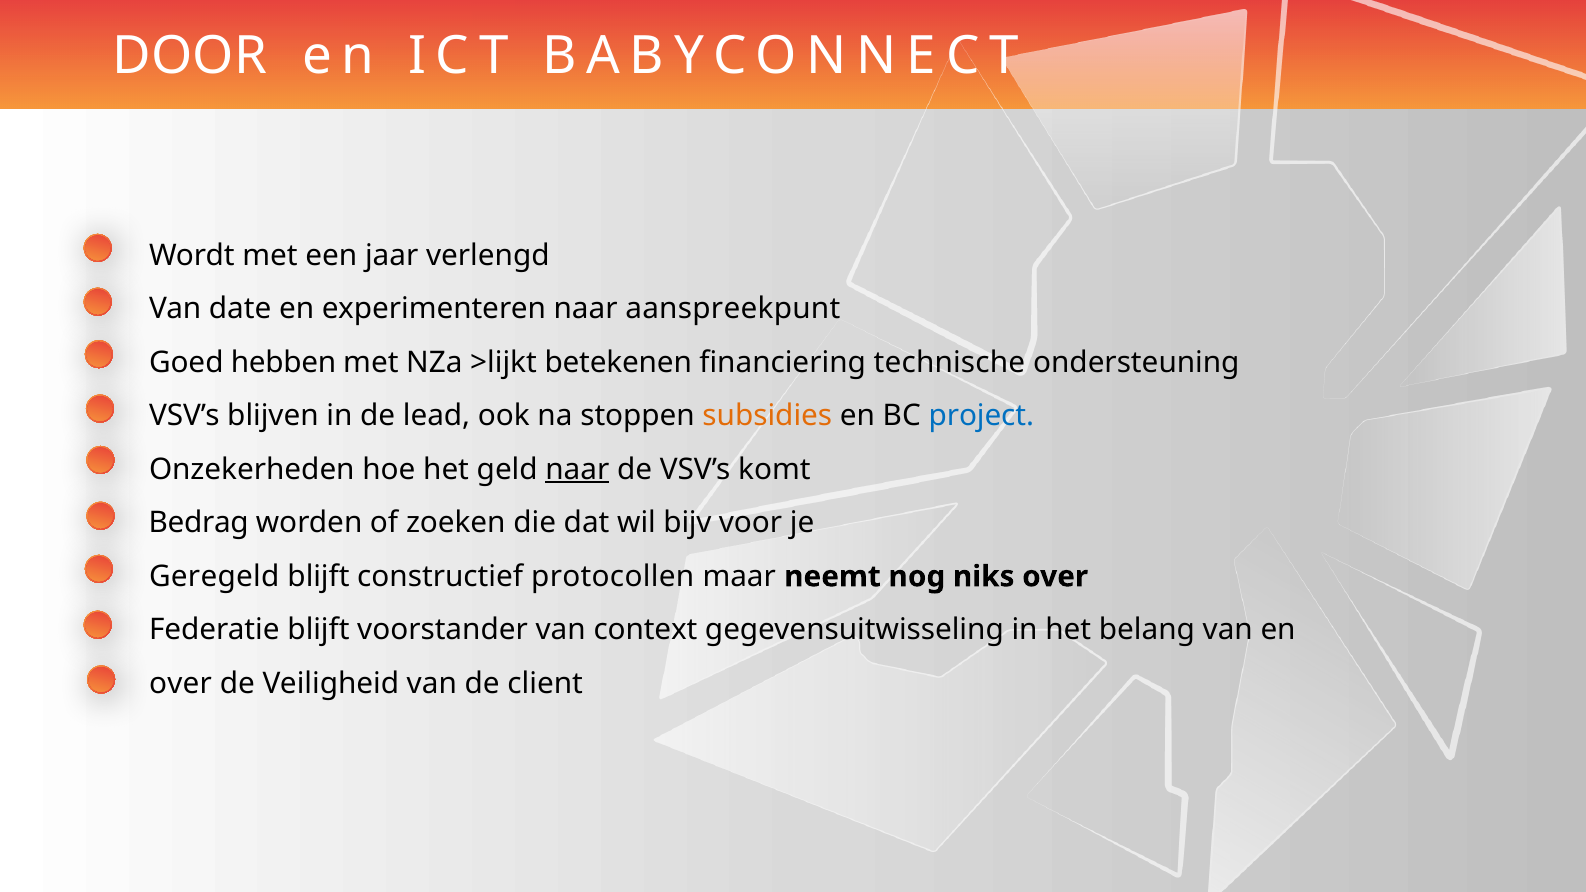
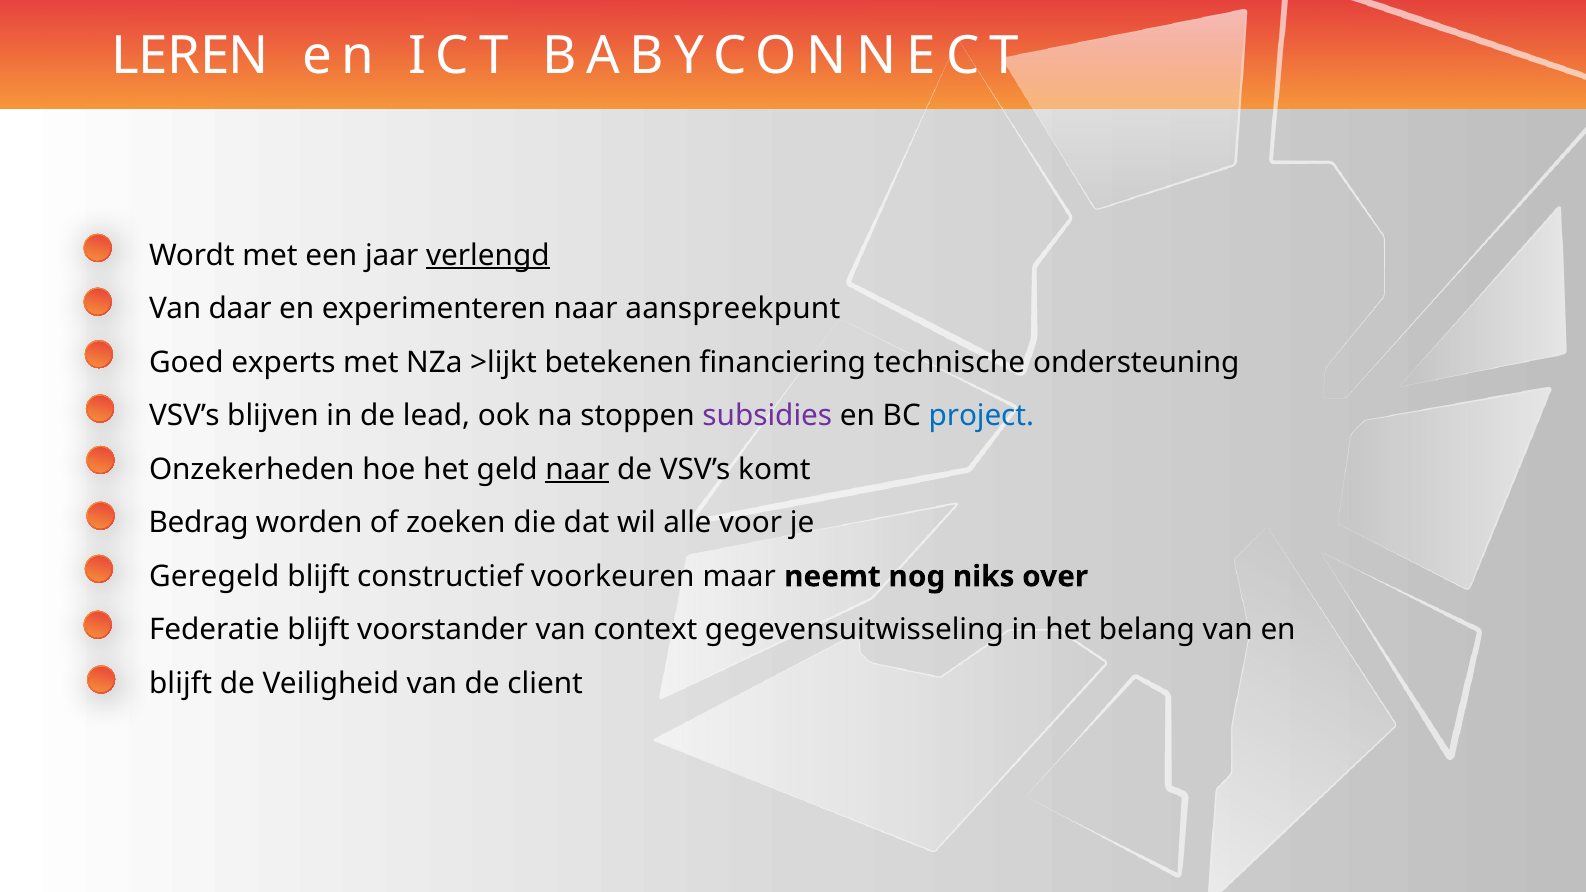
DOOR: DOOR -> LEREN (190, 56)
verlengd underline: none -> present (488, 255)
date: date -> daar (240, 309)
hebben: hebben -> experts (283, 363)
subsidies colour: orange -> purple (767, 416)
bijv: bijv -> alle (687, 523)
protocollen: protocollen -> voorkeuren (613, 577)
over: over -> blijft (181, 684)
